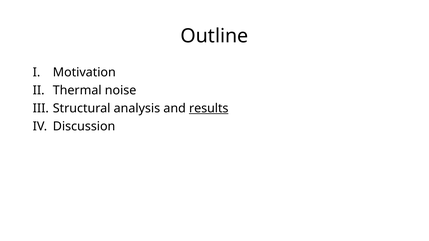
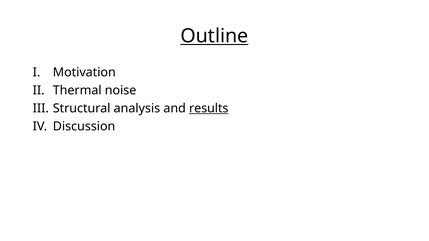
Outline underline: none -> present (214, 36)
